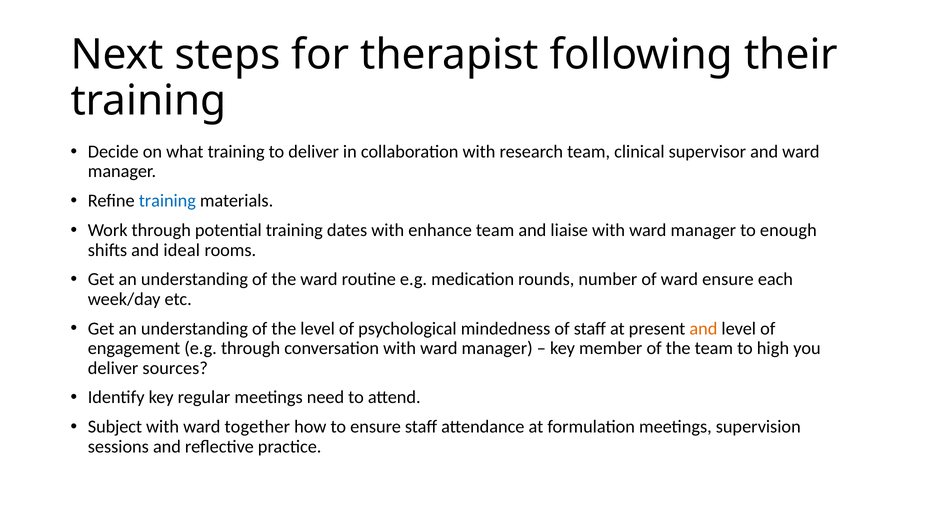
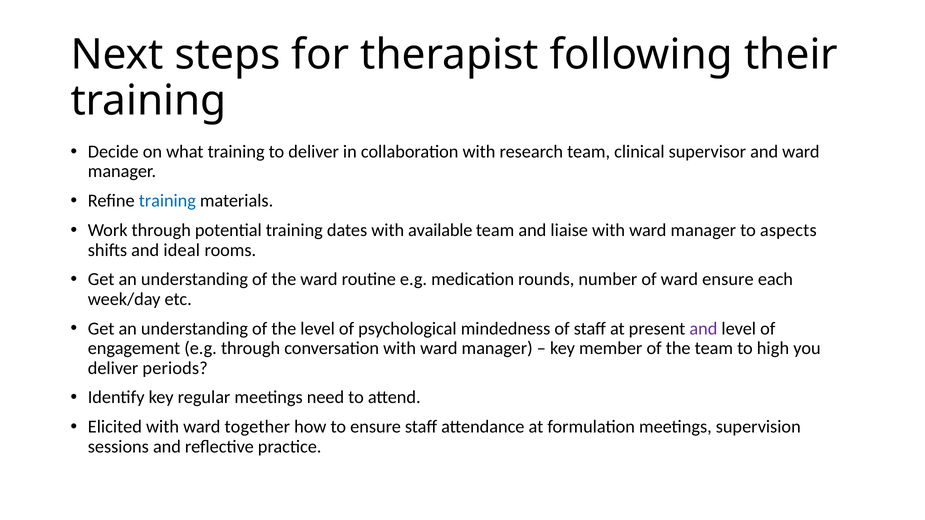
enhance: enhance -> available (440, 230)
enough: enough -> aspects (788, 230)
and colour: orange -> purple (703, 329)
sources: sources -> periods (175, 368)
Subject: Subject -> Elicited (115, 427)
